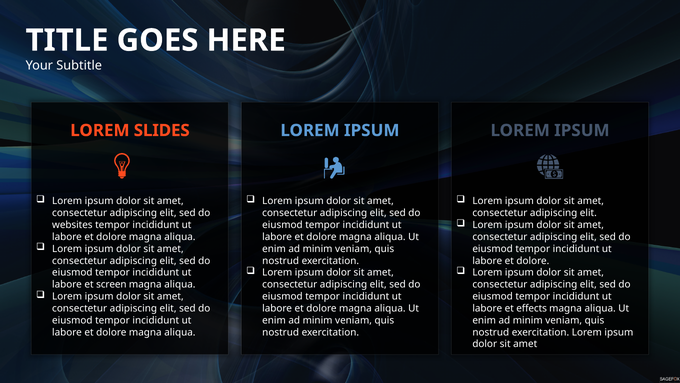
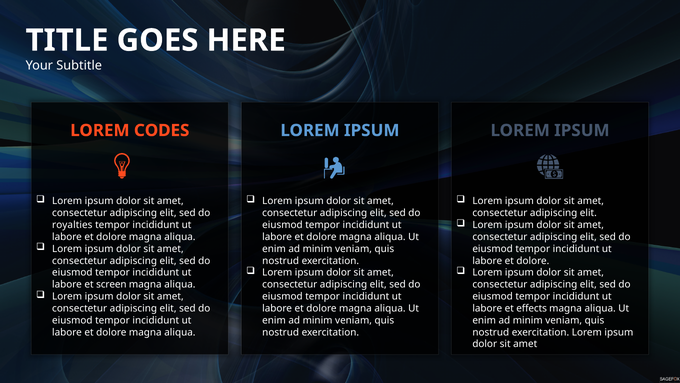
SLIDES: SLIDES -> CODES (162, 130)
websites: websites -> royalties (72, 225)
